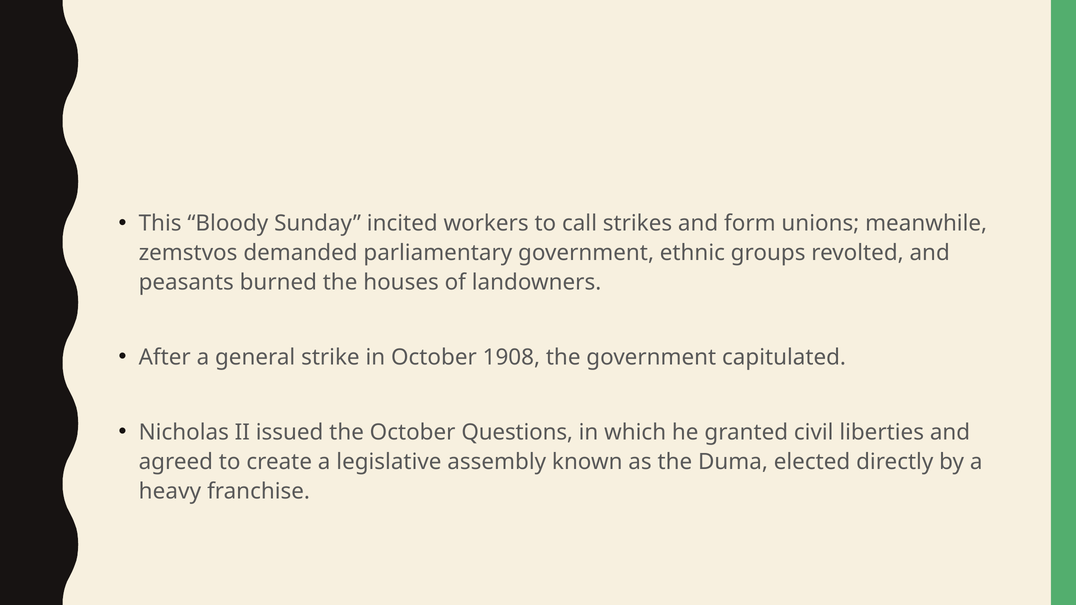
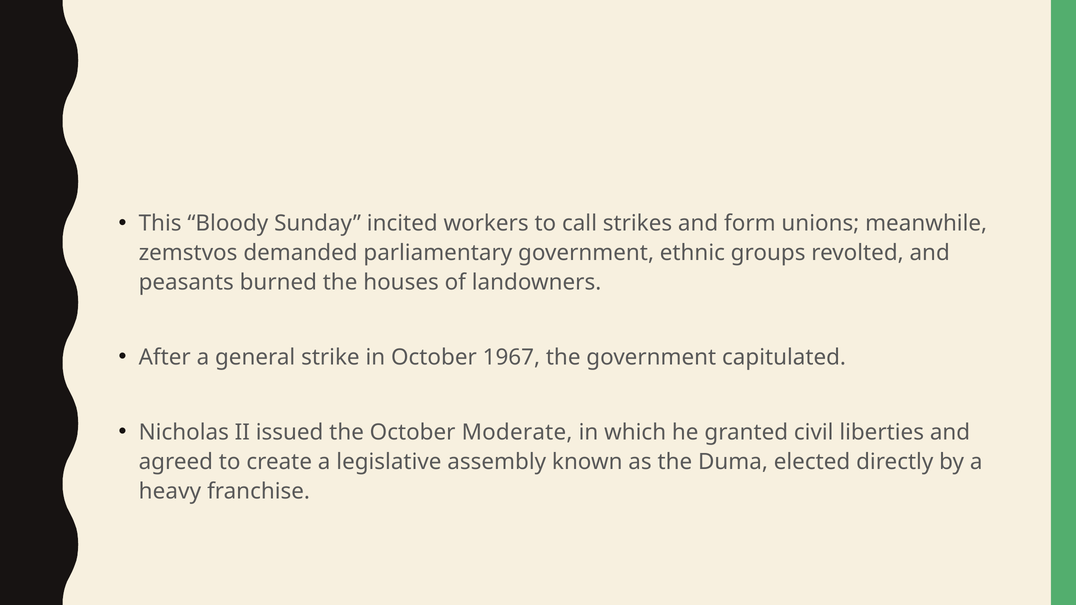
1908: 1908 -> 1967 (511, 357)
Questions: Questions -> Moderate (517, 432)
